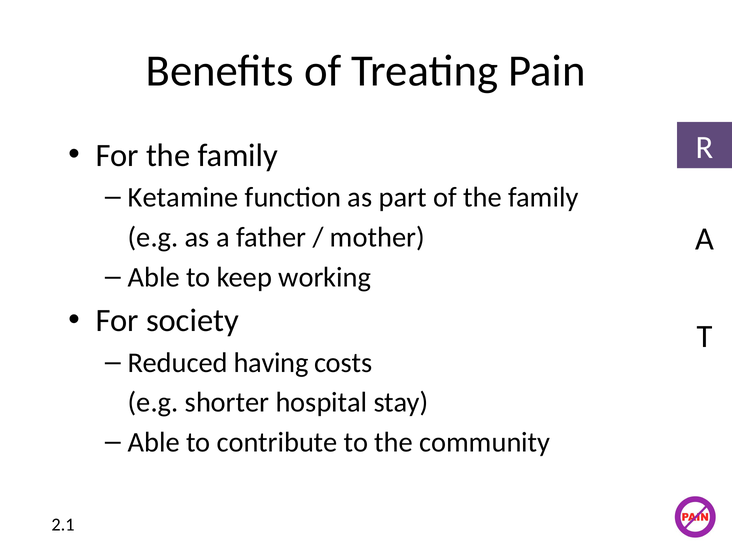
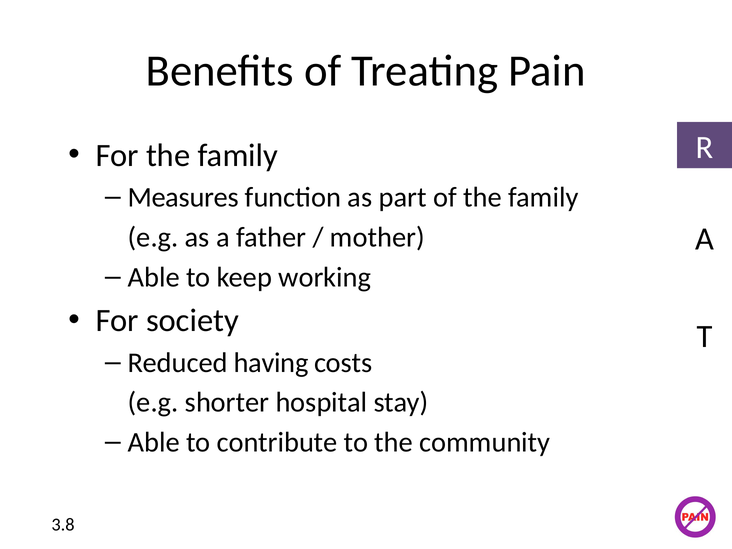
Ketamine: Ketamine -> Measures (183, 197)
2.1: 2.1 -> 3.8 (63, 525)
